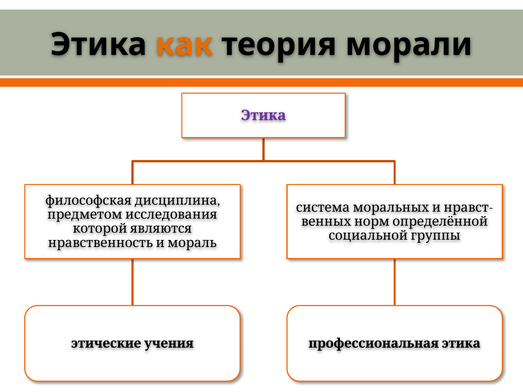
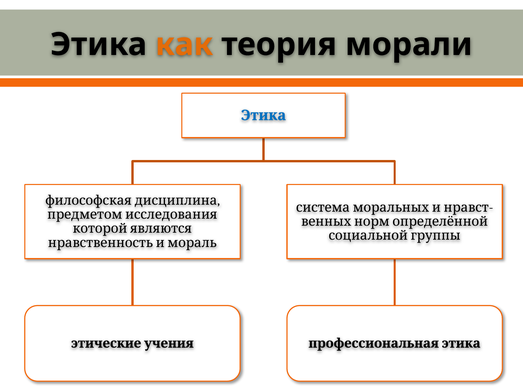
Этика colour: purple -> blue (264, 115)
